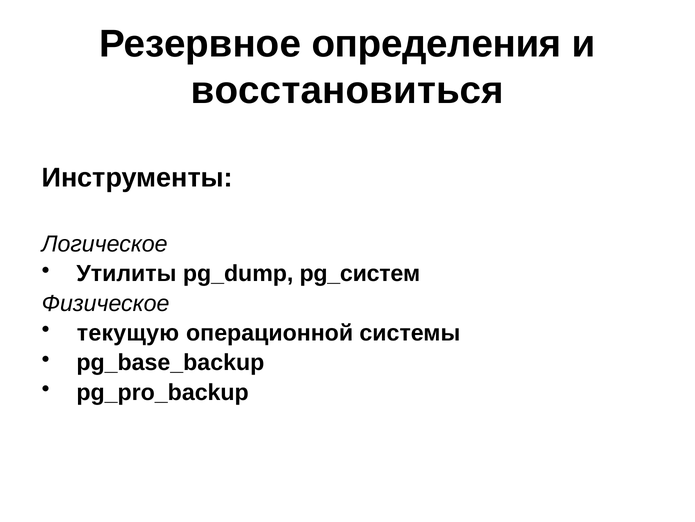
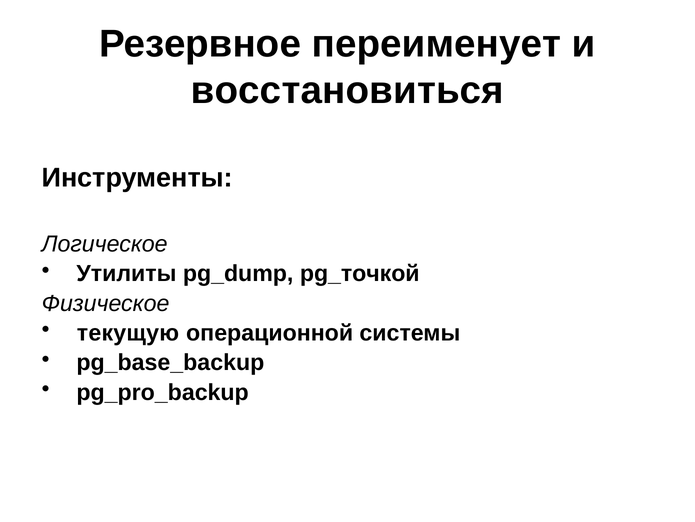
определения: определения -> переименует (436, 44)
pg_систем: pg_систем -> pg_точкой (360, 273)
